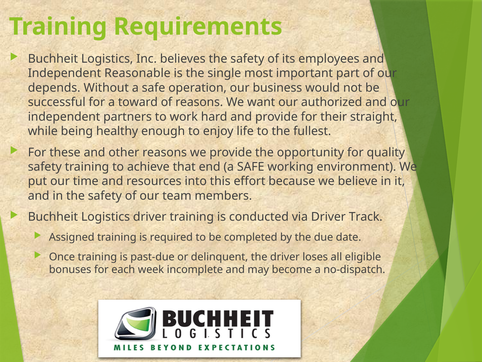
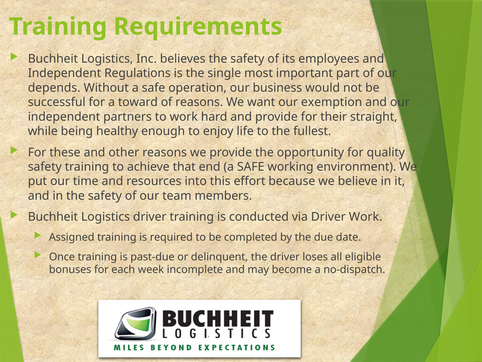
Reasonable: Reasonable -> Regulations (137, 73)
authorized: authorized -> exemption (332, 102)
Driver Track: Track -> Work (366, 217)
